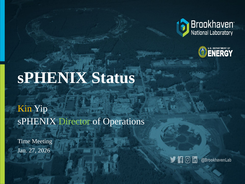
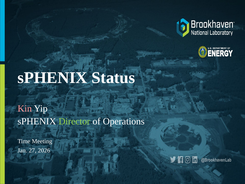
Kin colour: yellow -> pink (25, 108)
